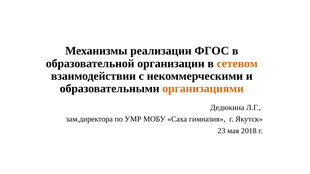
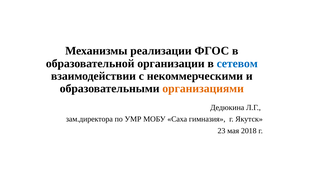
сетевом colour: orange -> blue (237, 64)
